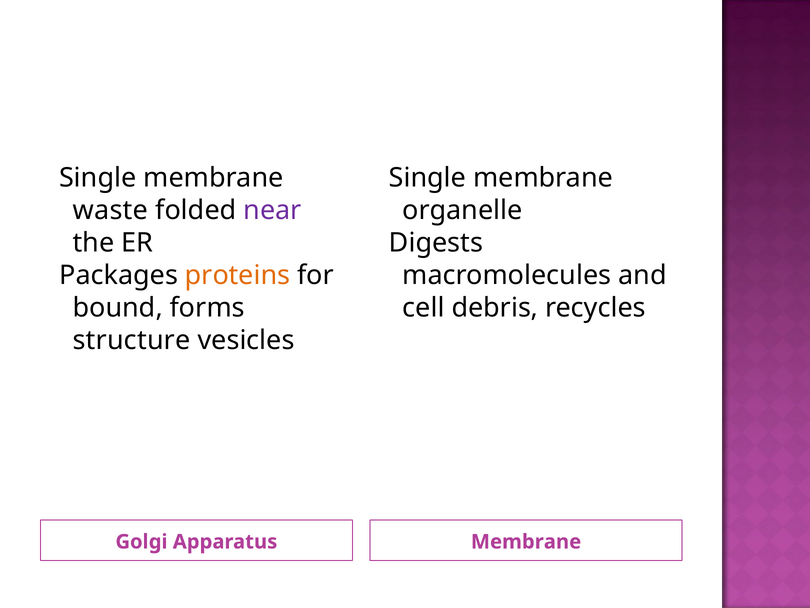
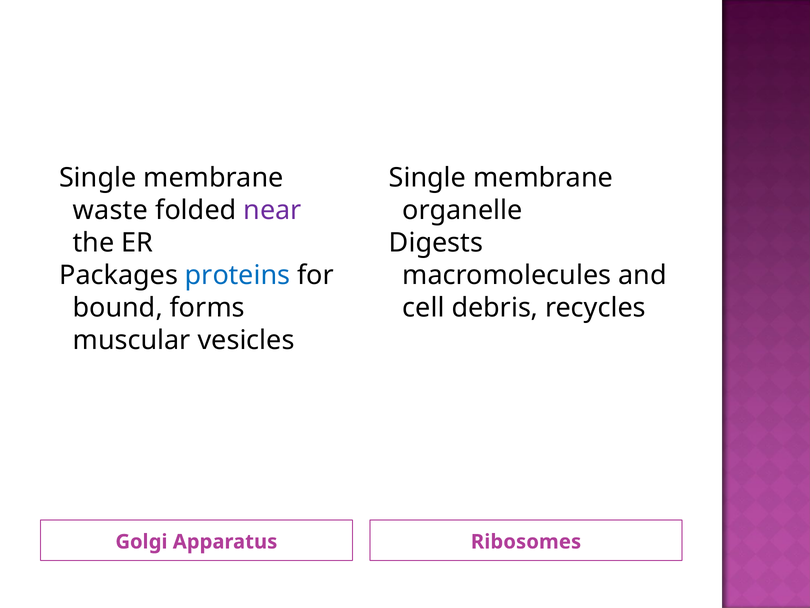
proteins colour: orange -> blue (238, 275)
structure: structure -> muscular (132, 340)
Apparatus Membrane: Membrane -> Ribosomes (526, 541)
